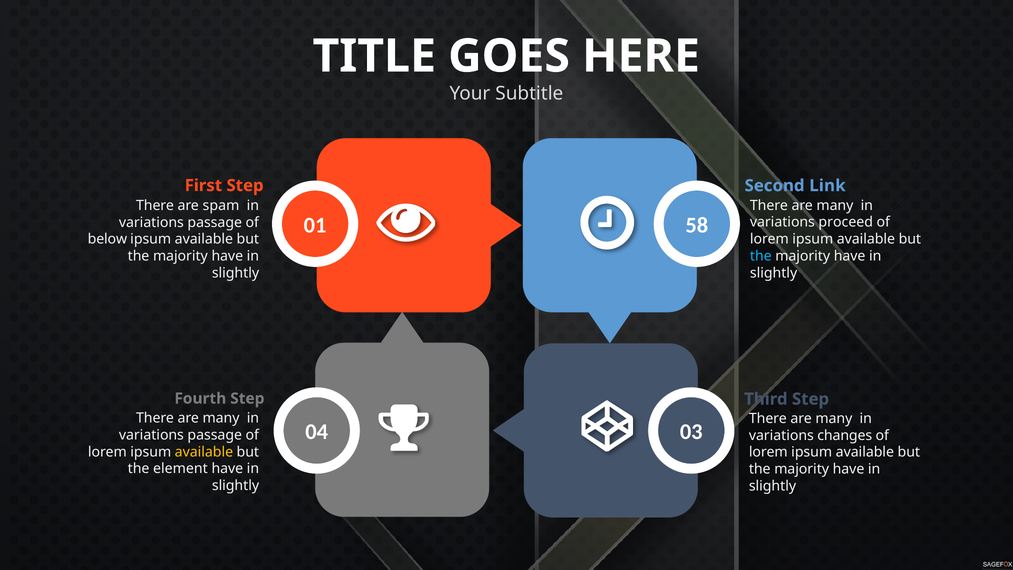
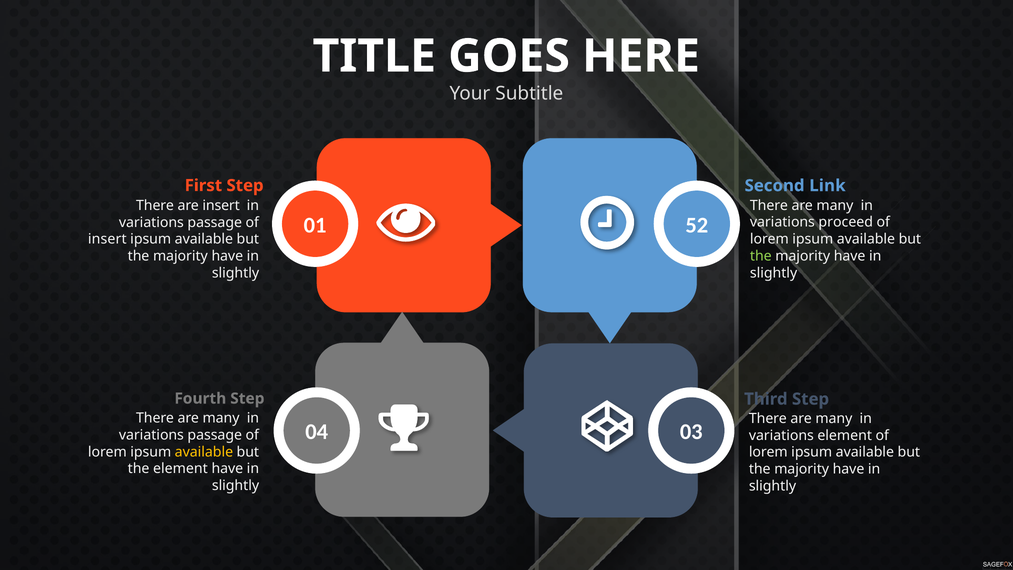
are spam: spam -> insert (221, 205)
58: 58 -> 52 (697, 225)
below: below -> insert (107, 239)
the colour: light blue -> light green (761, 256)
variations changes: changes -> element (845, 435)
